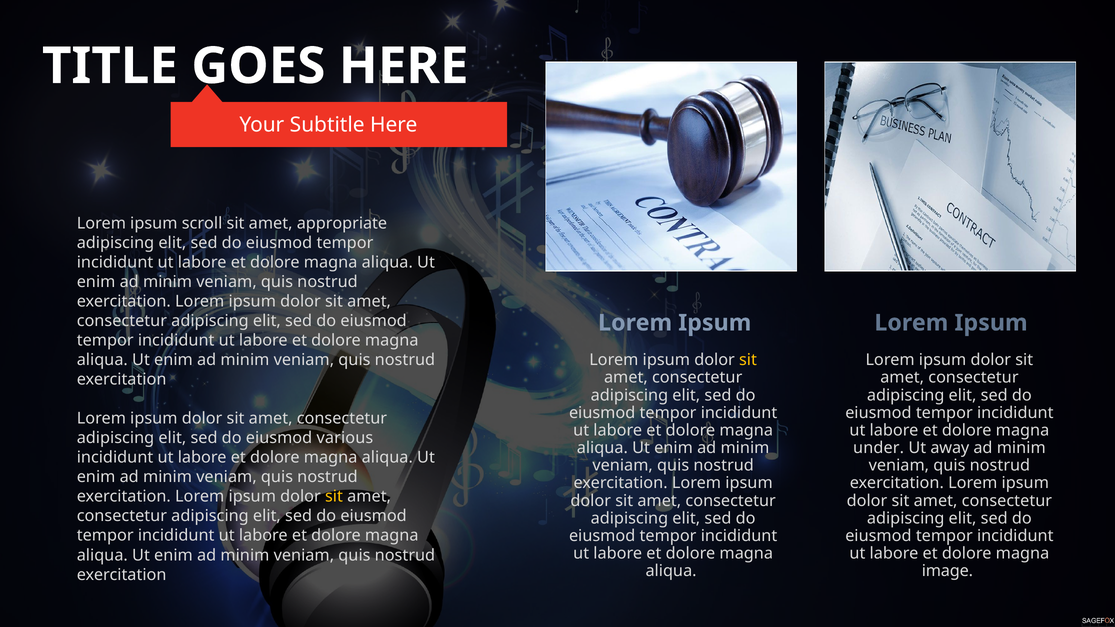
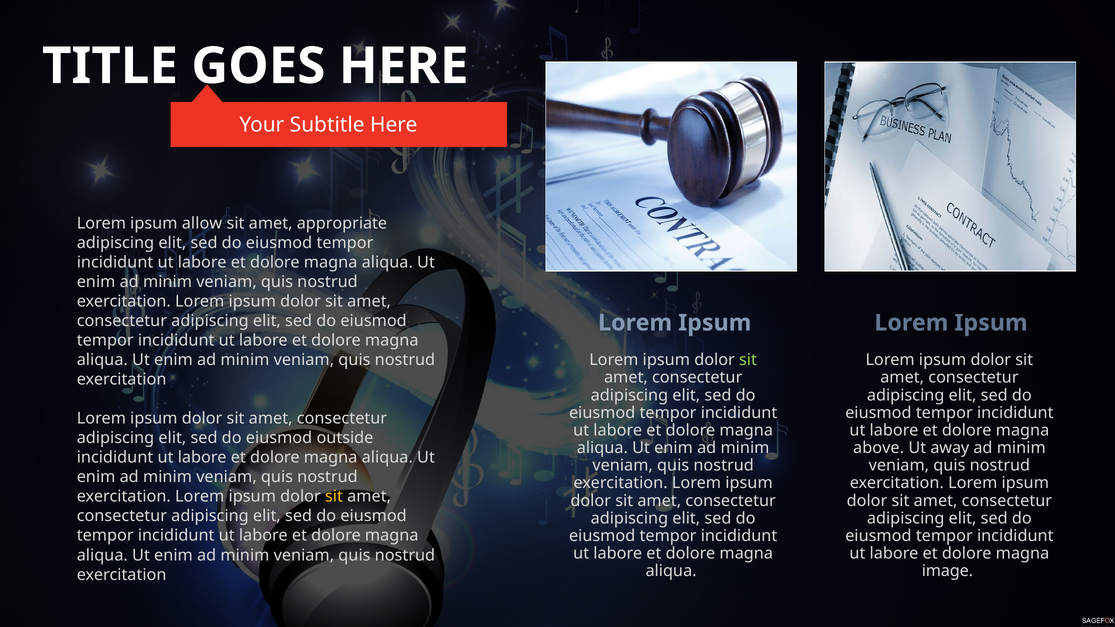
scroll: scroll -> allow (202, 223)
sit colour: yellow -> light green (748, 360)
various: various -> outside (345, 438)
under: under -> above (879, 448)
